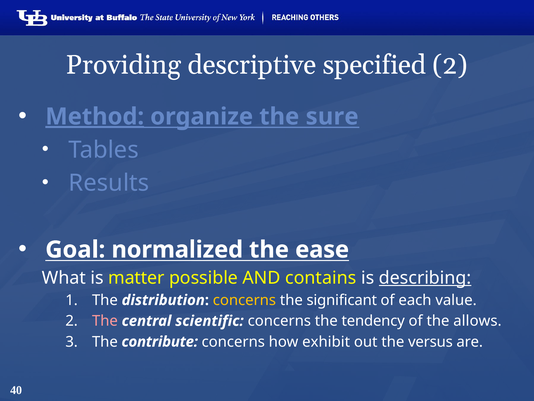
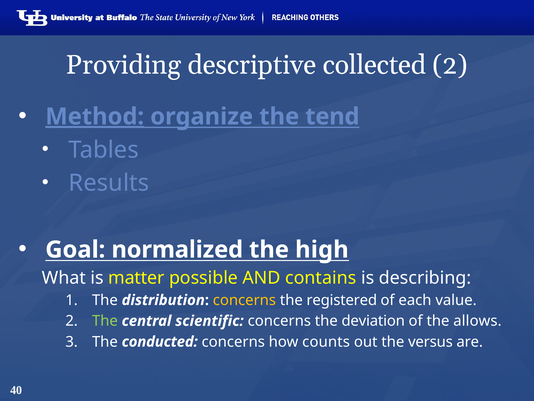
specified: specified -> collected (375, 65)
sure: sure -> tend (332, 116)
ease: ease -> high (322, 249)
describing underline: present -> none (425, 277)
significant: significant -> registered (342, 300)
The colour: pink -> light green (105, 321)
tendency: tendency -> deviation (373, 321)
contribute: contribute -> conducted (160, 341)
exhibit: exhibit -> counts (326, 341)
